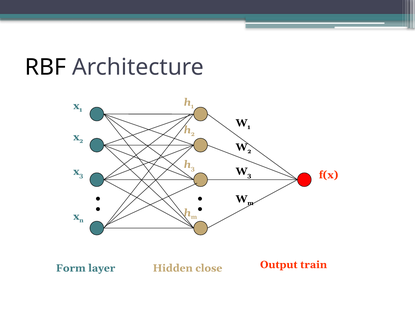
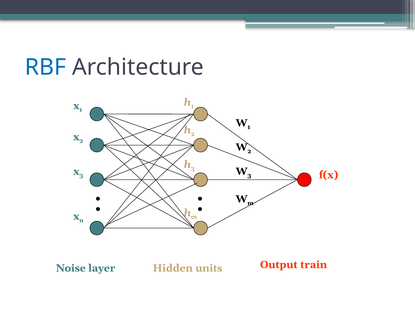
RBF colour: black -> blue (45, 67)
Form: Form -> Noise (71, 268)
close: close -> units (209, 268)
